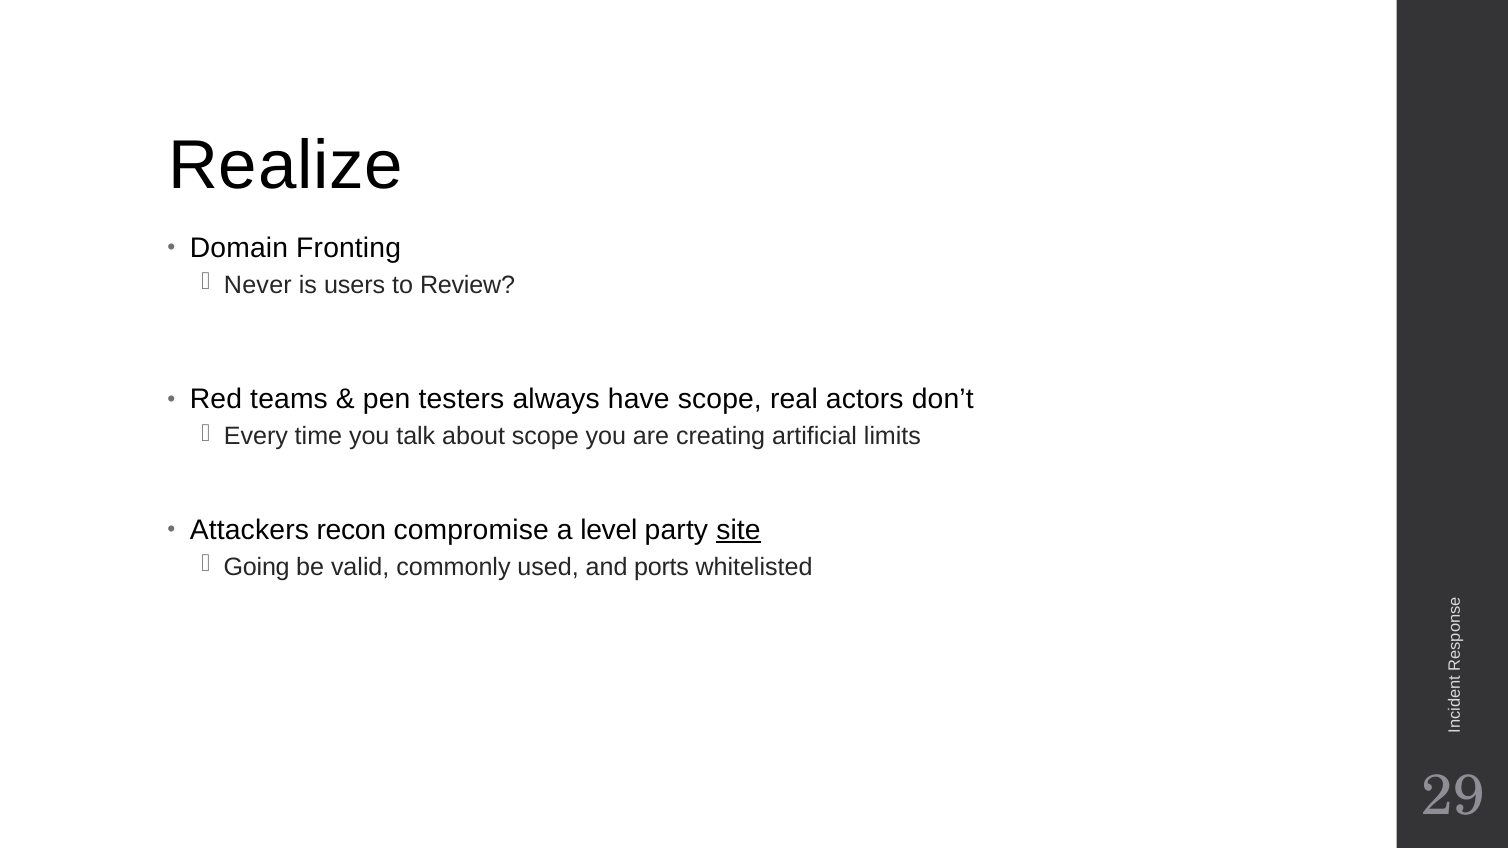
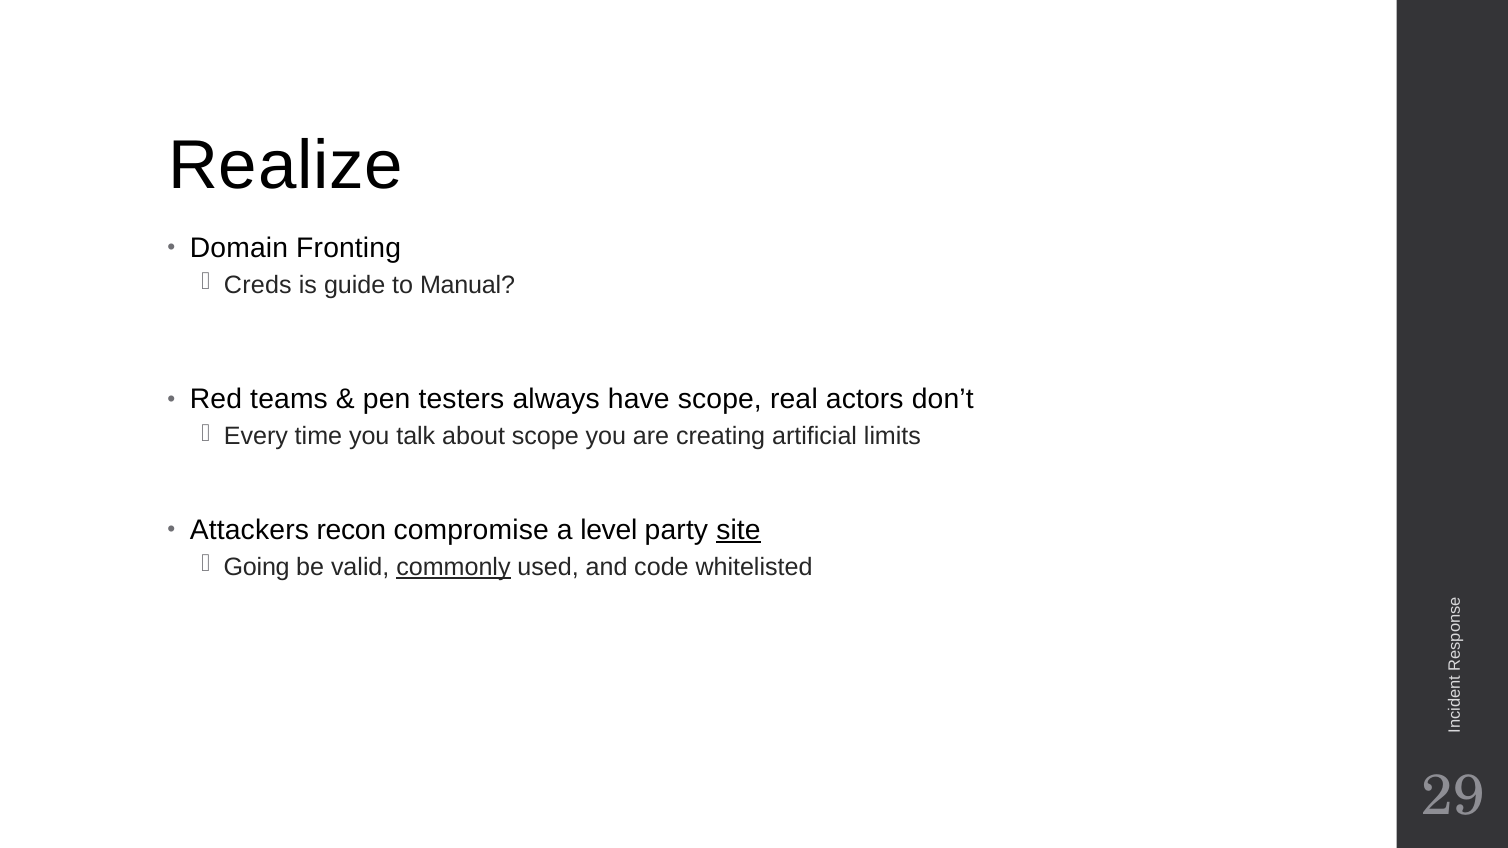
Never: Never -> Creds (258, 285)
users: users -> guide (355, 285)
Review: Review -> Manual (467, 285)
commonly underline: none -> present (453, 567)
ports: ports -> code (661, 567)
